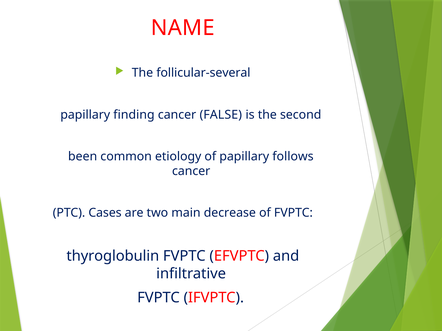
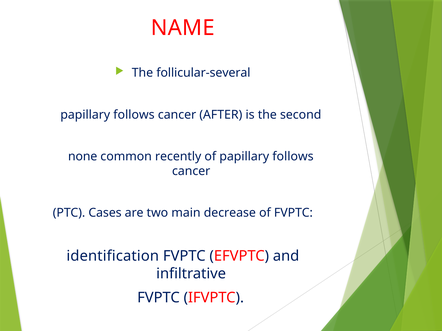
finding: finding -> follows (134, 115)
FALSE: FALSE -> AFTER (221, 115)
been: been -> none (83, 157)
etiology: etiology -> recently (178, 157)
thyroglobulin: thyroglobulin -> identification (113, 256)
